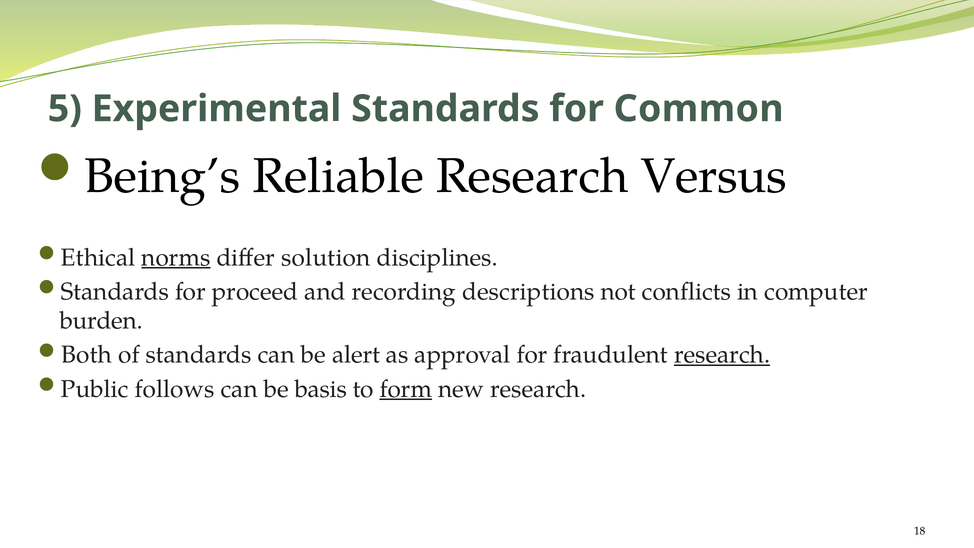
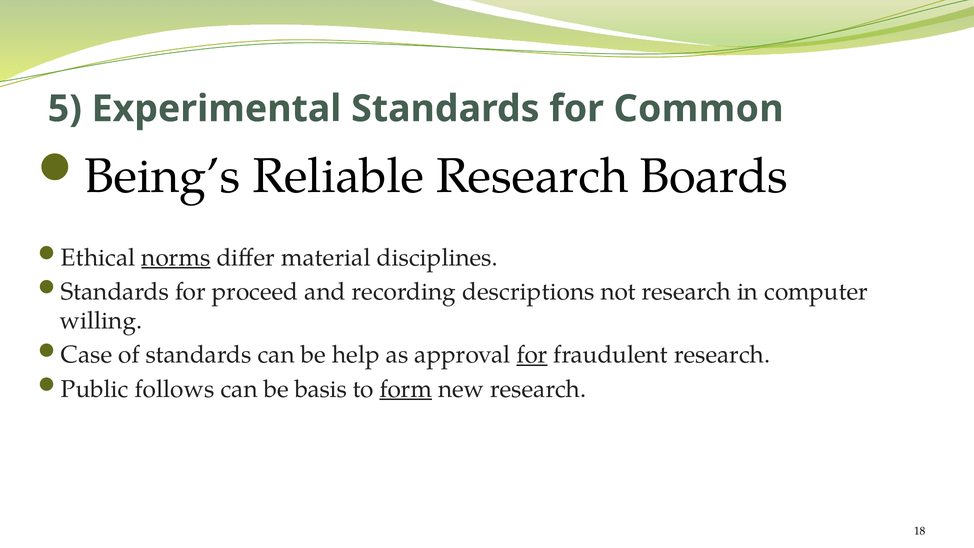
Versus: Versus -> Boards (714, 176)
solution: solution -> material (326, 257)
not conflicts: conflicts -> research (686, 291)
burden: burden -> willing (101, 321)
Both: Both -> Case (87, 355)
alert: alert -> help (356, 355)
for underline: none -> present (532, 355)
research underline: present -> none (722, 355)
